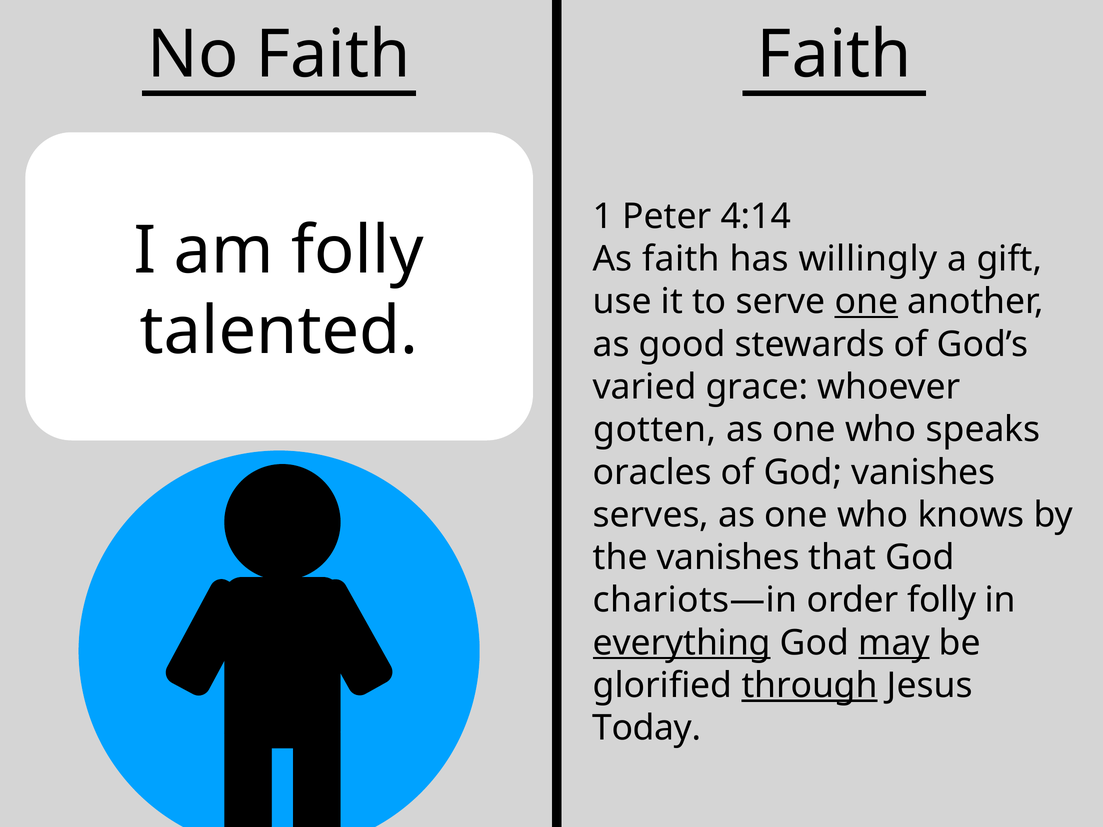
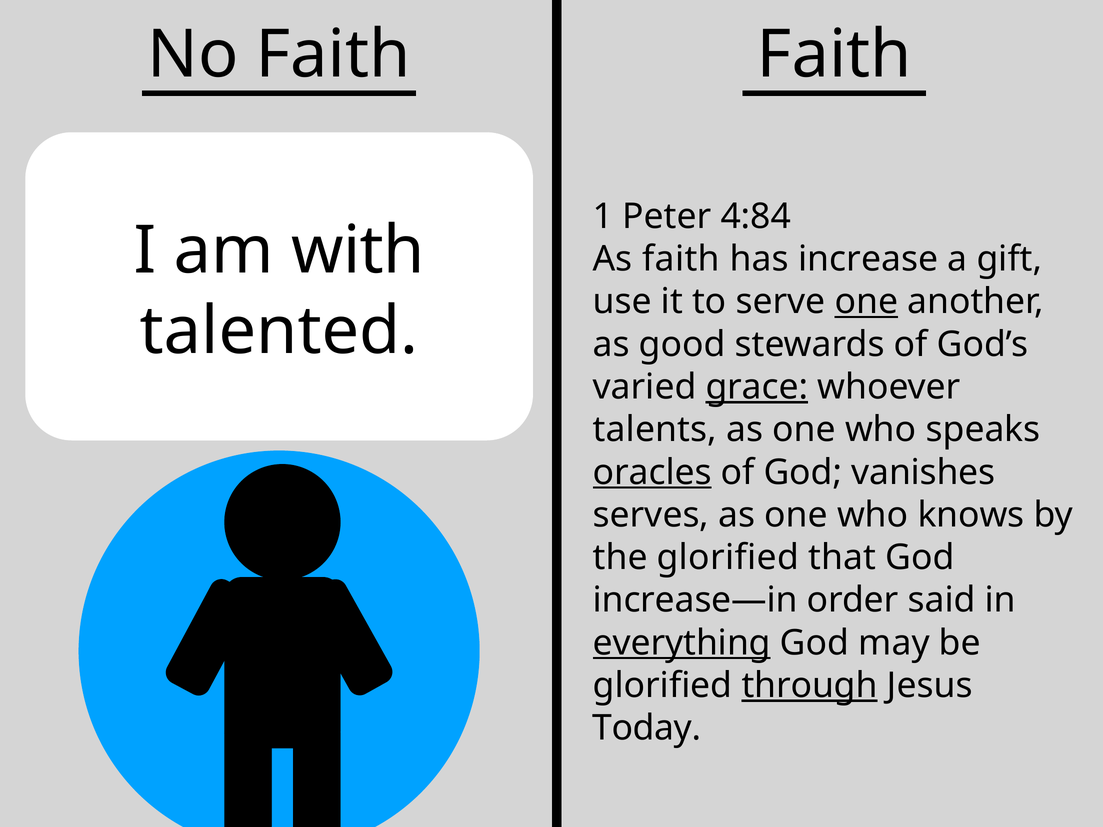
4:14: 4:14 -> 4:84 (756, 217)
am folly: folly -> with (358, 251)
willingly: willingly -> increase (868, 259)
grace underline: none -> present (757, 387)
gotten: gotten -> talents (655, 430)
oracles underline: none -> present (652, 472)
the vanishes: vanishes -> glorified (728, 558)
chariots—in: chariots—in -> increase—in (695, 600)
order folly: folly -> said (942, 600)
may underline: present -> none (894, 643)
